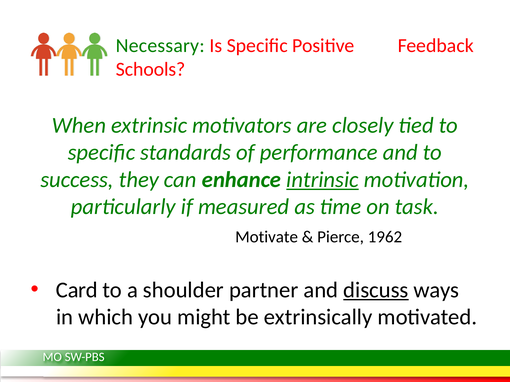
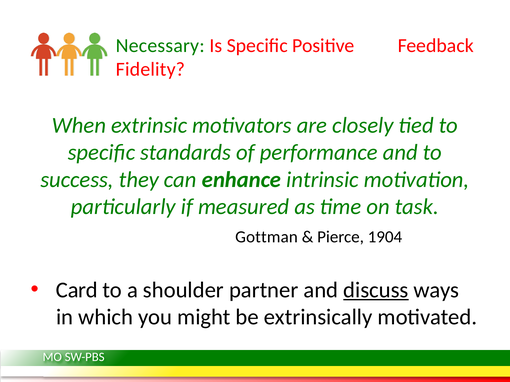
Schools: Schools -> Fidelity (150, 70)
intrinsic underline: present -> none (322, 180)
Motivate: Motivate -> Gottman (267, 237)
1962: 1962 -> 1904 (385, 237)
